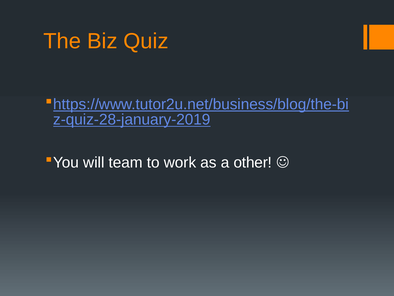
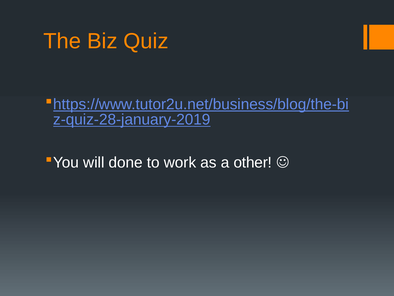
team: team -> done (126, 162)
